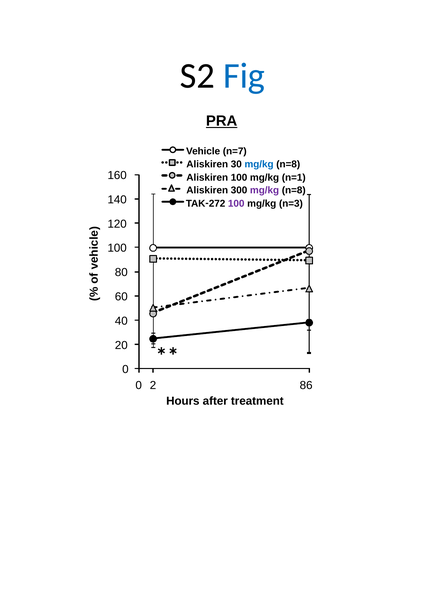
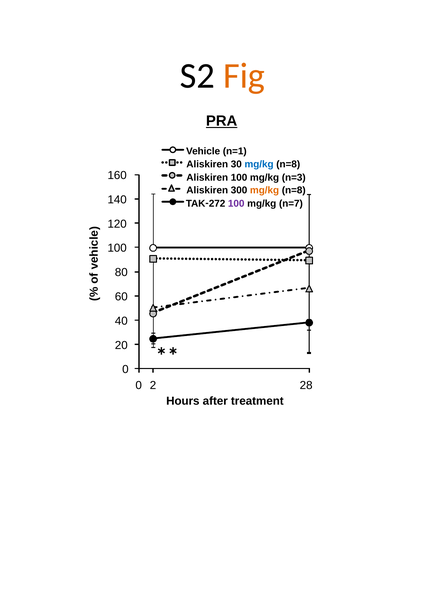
Fig colour: blue -> orange (244, 76)
n=7: n=7 -> n=1 (235, 151)
n=1: n=1 -> n=3 (294, 177)
mg/kg colour: purple -> orange (265, 190)
n=3: n=3 -> n=7 (291, 203)
86: 86 -> 28 (306, 385)
